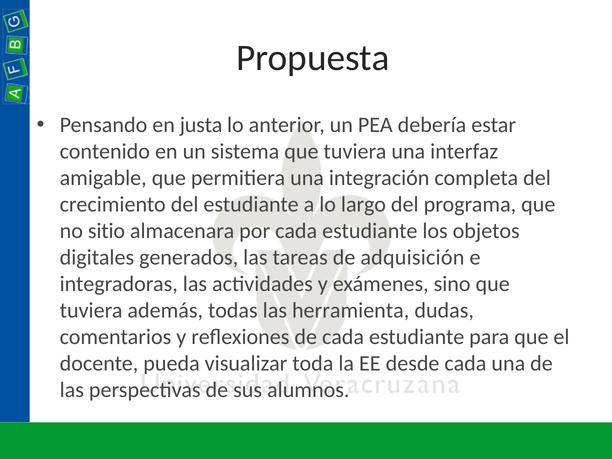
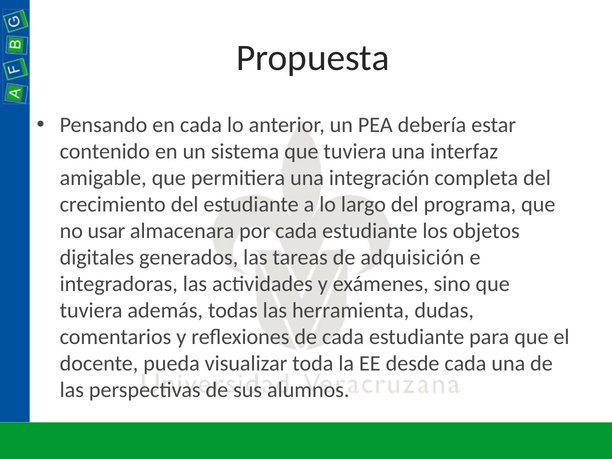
en justa: justa -> cada (201, 125)
sitio: sitio -> usar (107, 231)
